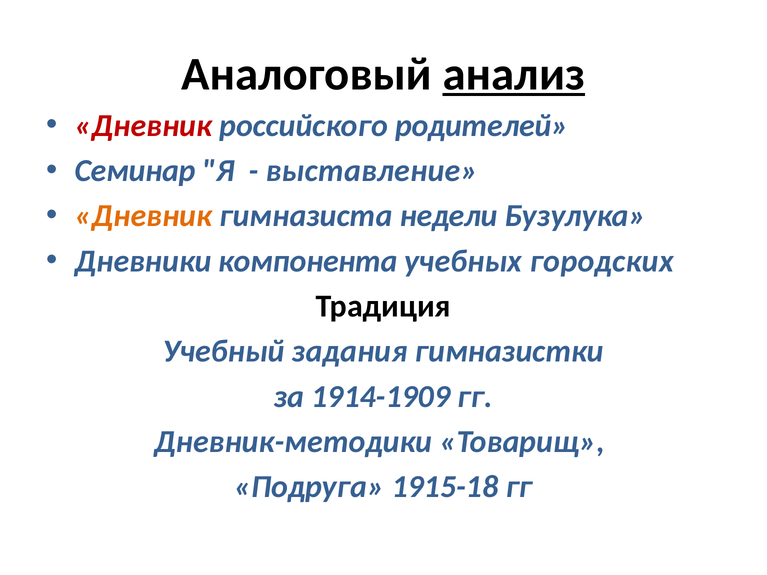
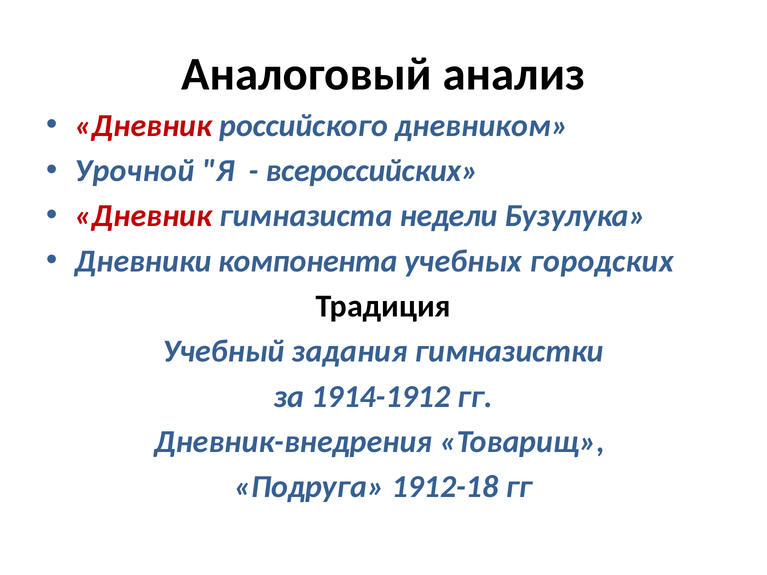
анализ underline: present -> none (514, 74)
родителей: родителей -> дневником (482, 126)
Семинар: Семинар -> Урочной (135, 171)
выставление: выставление -> всероссийских (372, 171)
Дневник colour: orange -> red (143, 216)
1914-1909: 1914-1909 -> 1914-1912 (381, 397)
Дневник-методики: Дневник-методики -> Дневник-внедрения (293, 442)
1915-18: 1915-18 -> 1912-18 (445, 487)
